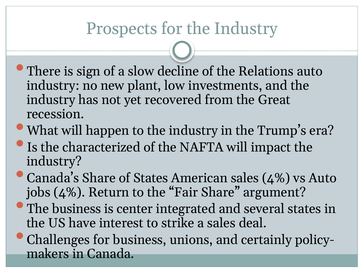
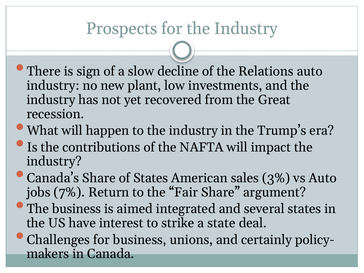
characterized: characterized -> contributions (101, 147)
sales 4%: 4% -> 3% (276, 178)
jobs 4%: 4% -> 7% (69, 192)
center: center -> aimed (135, 209)
a sales: sales -> state (221, 223)
